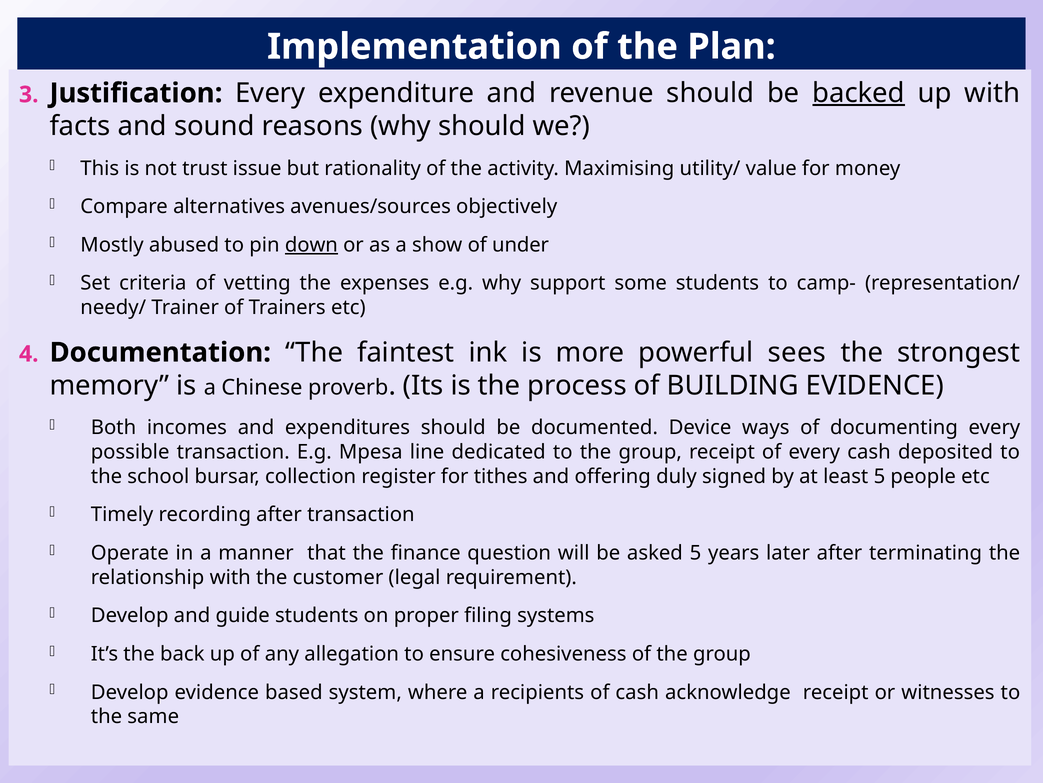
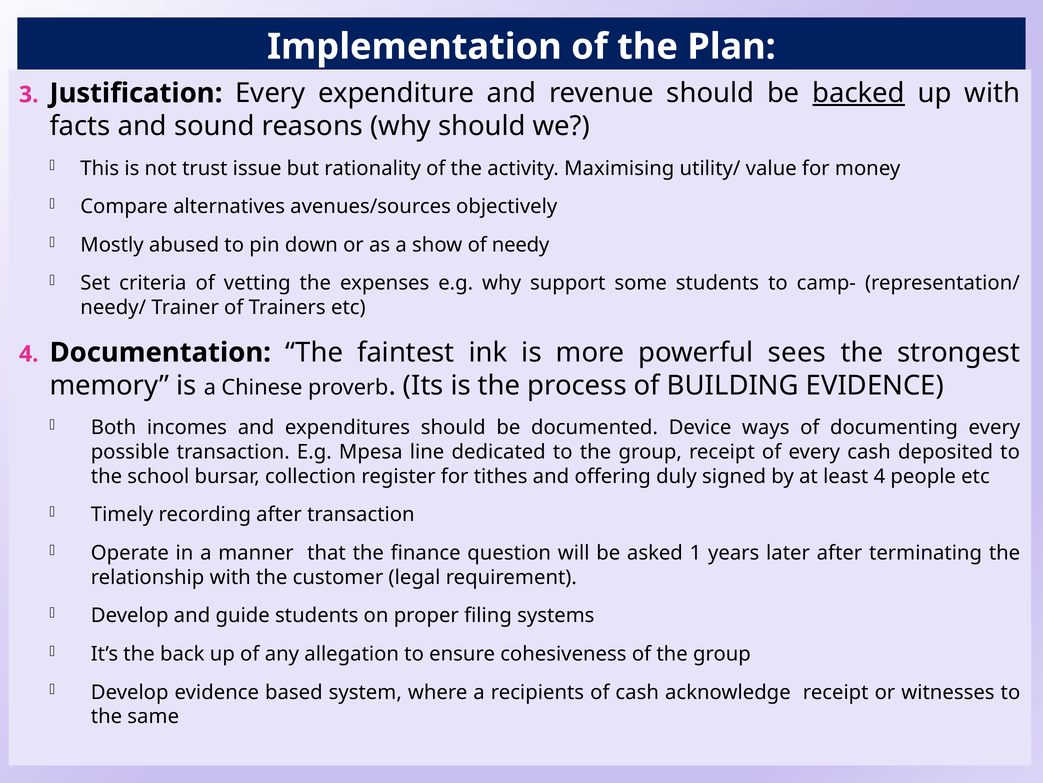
down underline: present -> none (311, 245)
under: under -> needy (521, 245)
least 5: 5 -> 4 (879, 476)
asked 5: 5 -> 1 (696, 553)
